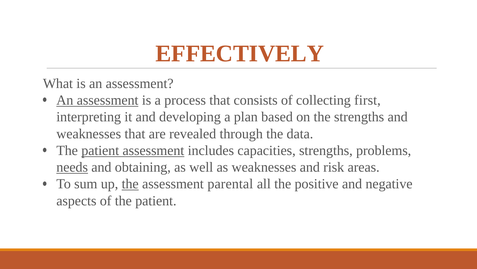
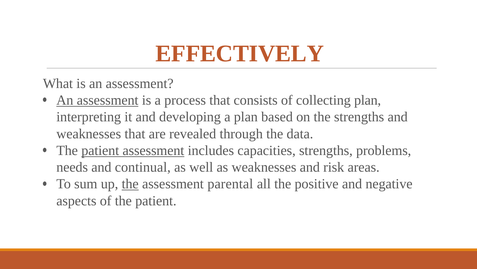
collecting first: first -> plan (368, 100)
needs underline: present -> none (72, 167)
obtaining: obtaining -> continual (143, 167)
